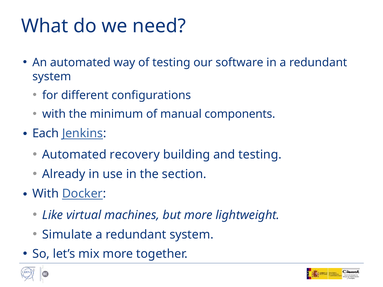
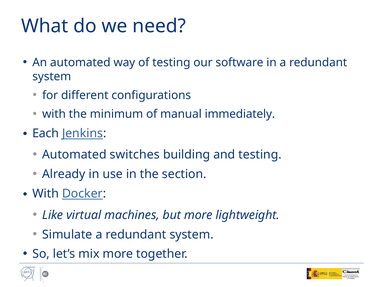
components: components -> immediately (240, 114)
recovery: recovery -> switches (135, 155)
